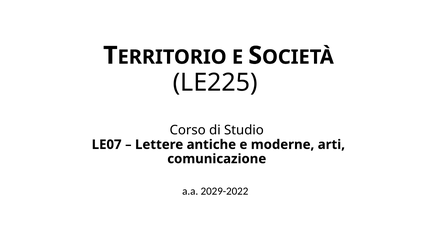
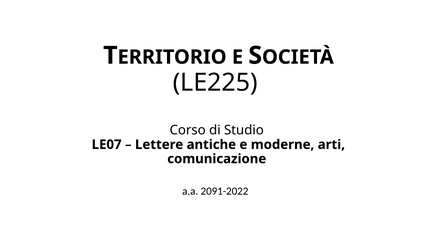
2029-2022: 2029-2022 -> 2091-2022 (224, 191)
